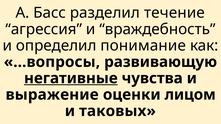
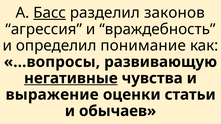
Басс underline: none -> present (50, 13)
течение: течение -> законов (174, 13)
лицом: лицом -> статьи (190, 95)
таковых: таковых -> обычаев (118, 111)
